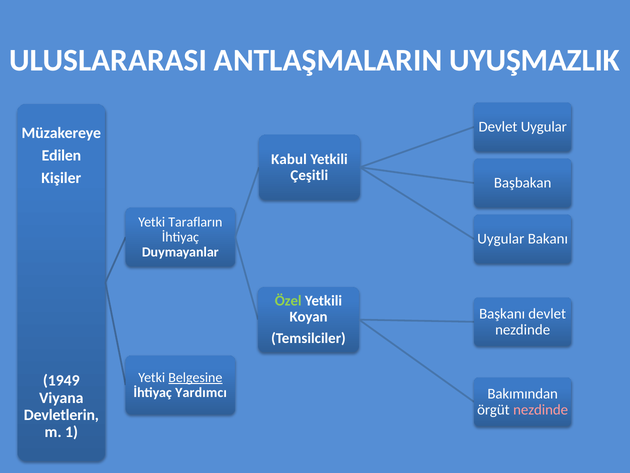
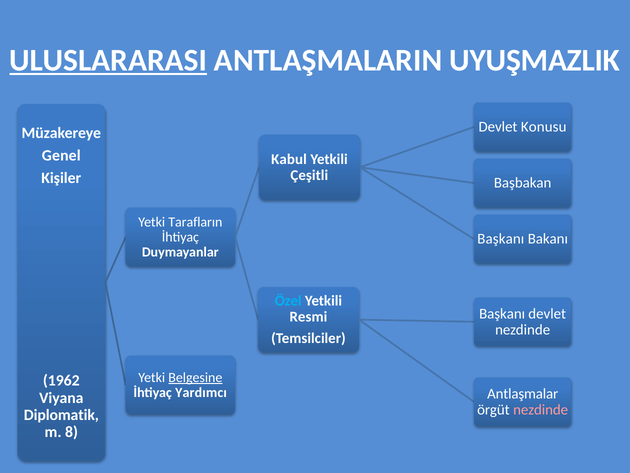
ULUSLARARASI underline: none -> present (108, 60)
Devlet Uygular: Uygular -> Konusu (544, 127)
Edilen: Edilen -> Genel (61, 155)
Uygular: Uygular -> Başkanı (501, 239)
Özel colour: light green -> light blue (288, 301)
Koyan: Koyan -> Resmi (308, 317)
1949: 1949 -> 1962 (61, 380)
Bakımından: Bakımından -> Antlaşmalar (523, 393)
Devletlerin: Devletlerin -> Diplomatik (61, 414)
1: 1 -> 8 (72, 431)
